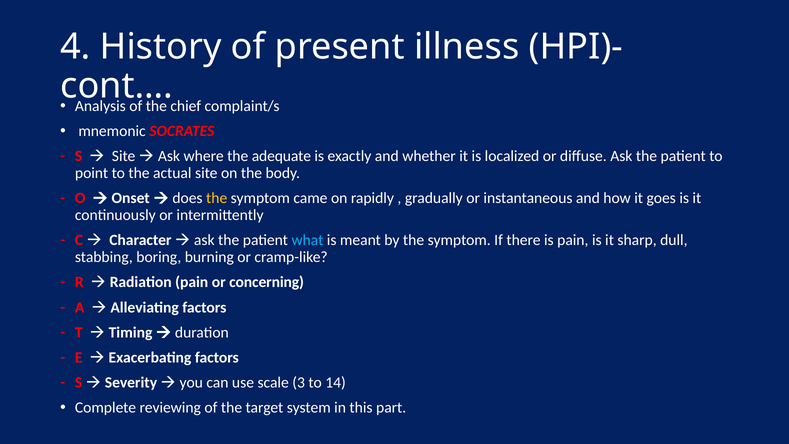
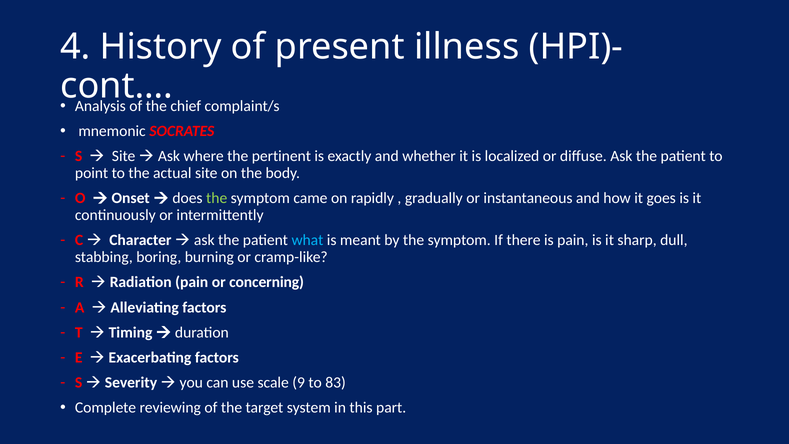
adequate: adequate -> pertinent (281, 156)
the colour: yellow -> light green (217, 198)
3: 3 -> 9 (299, 383)
14: 14 -> 83 (336, 383)
